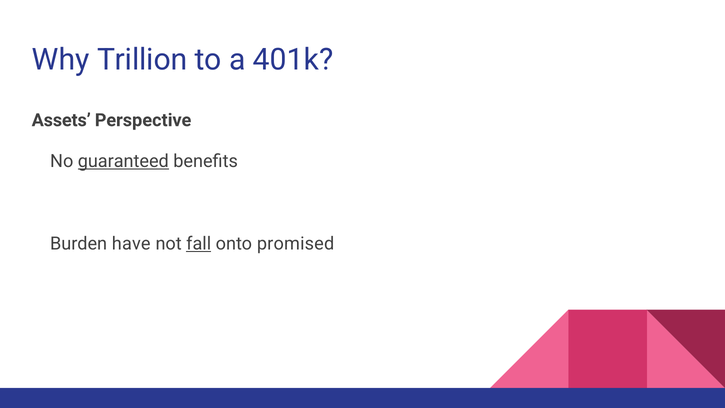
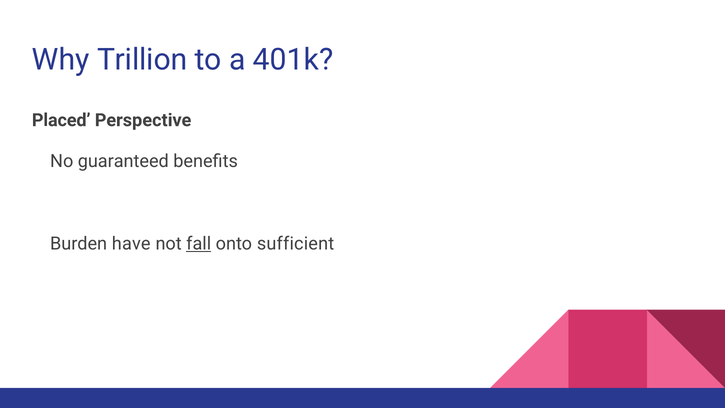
Assets: Assets -> Placed (61, 120)
guaranteed underline: present -> none (123, 161)
promised: promised -> sufficient (296, 243)
